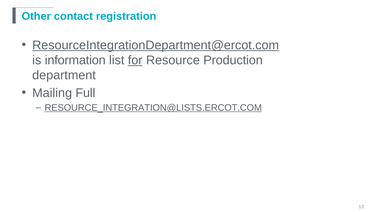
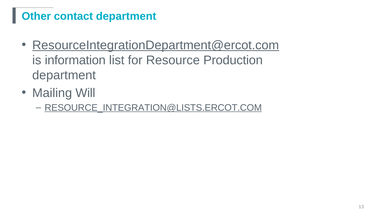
contact registration: registration -> department (126, 16)
for underline: present -> none (135, 60)
Full: Full -> Will (85, 93)
